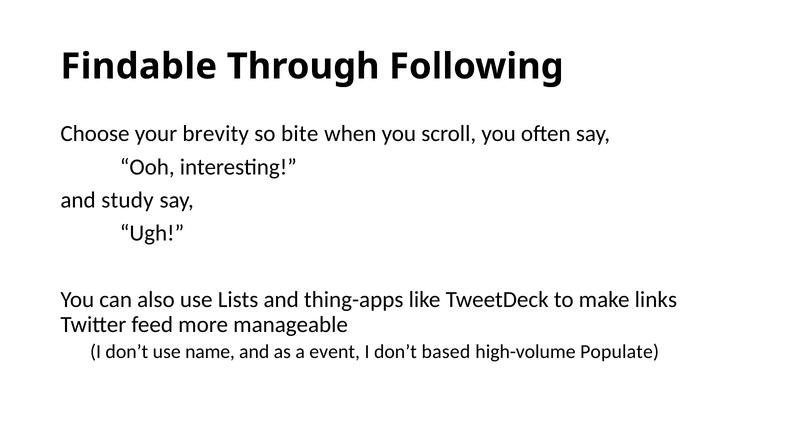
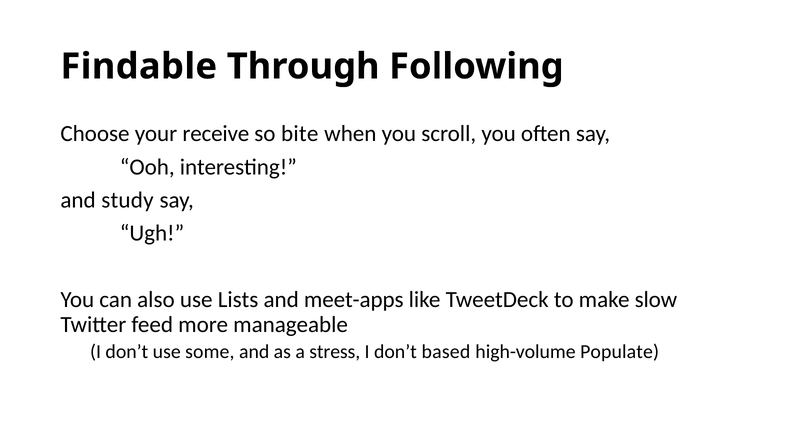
brevity: brevity -> receive (216, 134)
thing-apps: thing-apps -> meet-apps (354, 300)
links: links -> slow (656, 300)
name: name -> some (210, 352)
event: event -> stress (335, 352)
